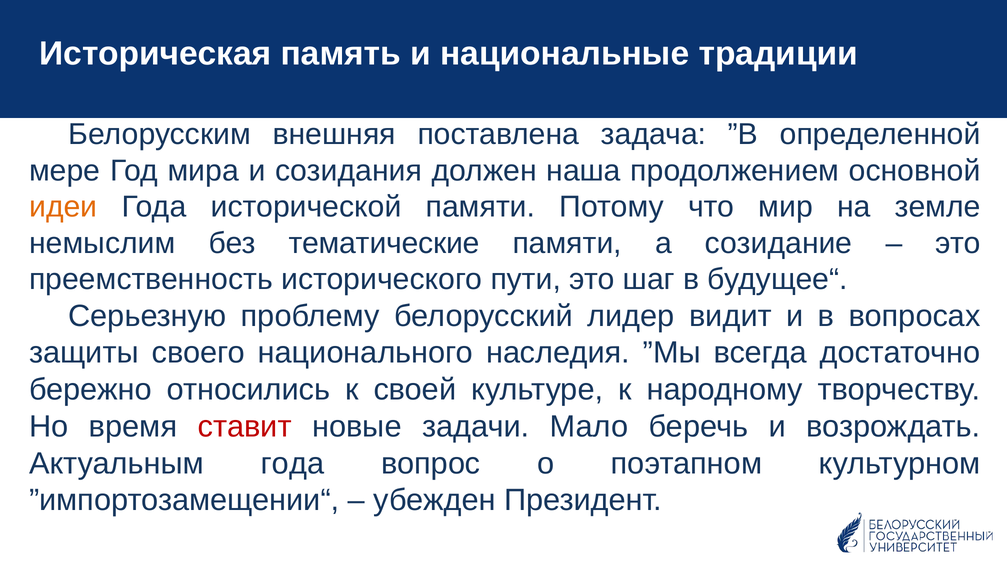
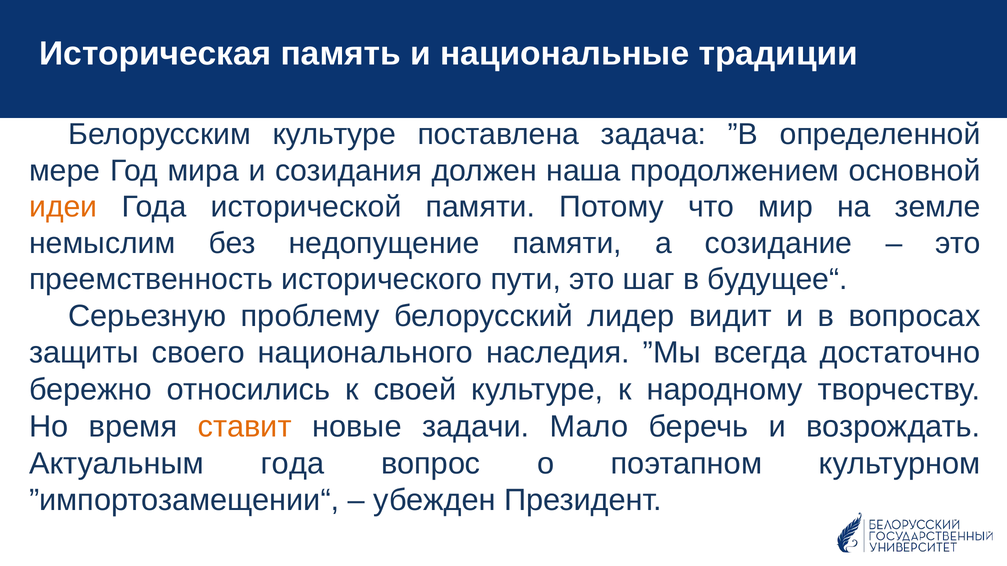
Белорусским внешняя: внешняя -> культуре (334, 135)
тематические: тематические -> недопущение (384, 243)
ставит colour: red -> orange (245, 427)
